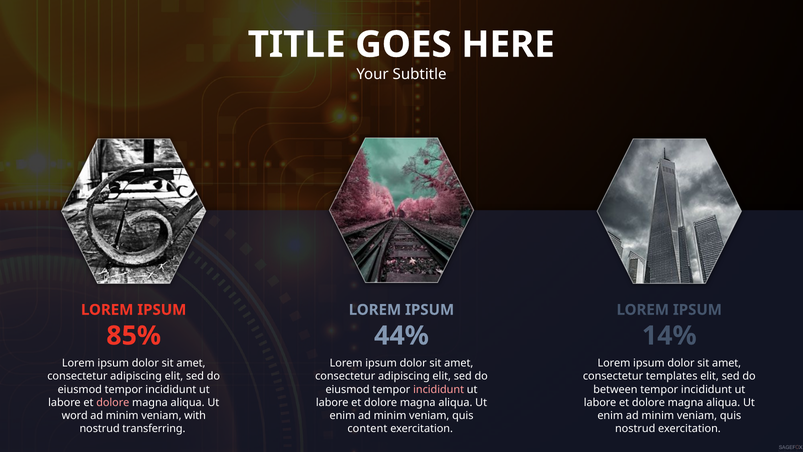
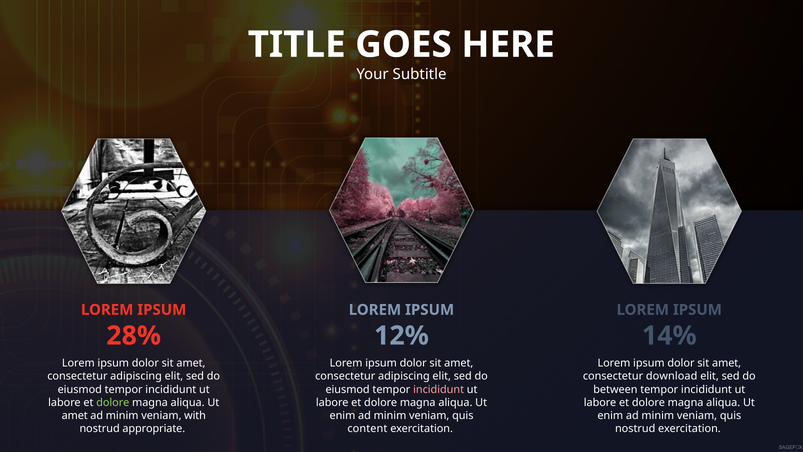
85%: 85% -> 28% (134, 336)
44%: 44% -> 12% (401, 336)
templates: templates -> download (672, 376)
dolore colour: pink -> light green (113, 402)
word: word -> amet (75, 415)
transferring: transferring -> appropriate (154, 428)
